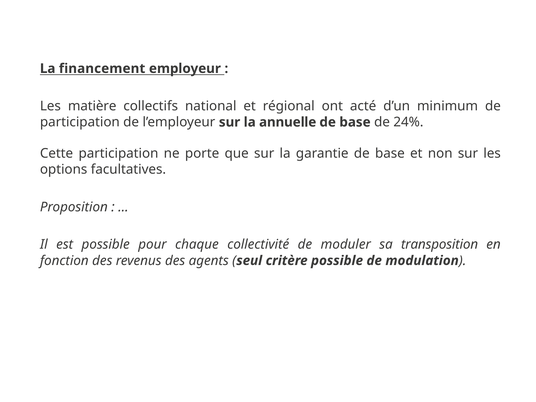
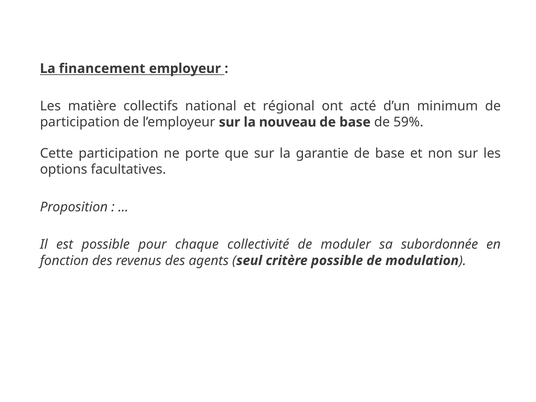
annuelle: annuelle -> nouveau (288, 122)
24%: 24% -> 59% (408, 122)
transposition: transposition -> subordonnée (440, 245)
